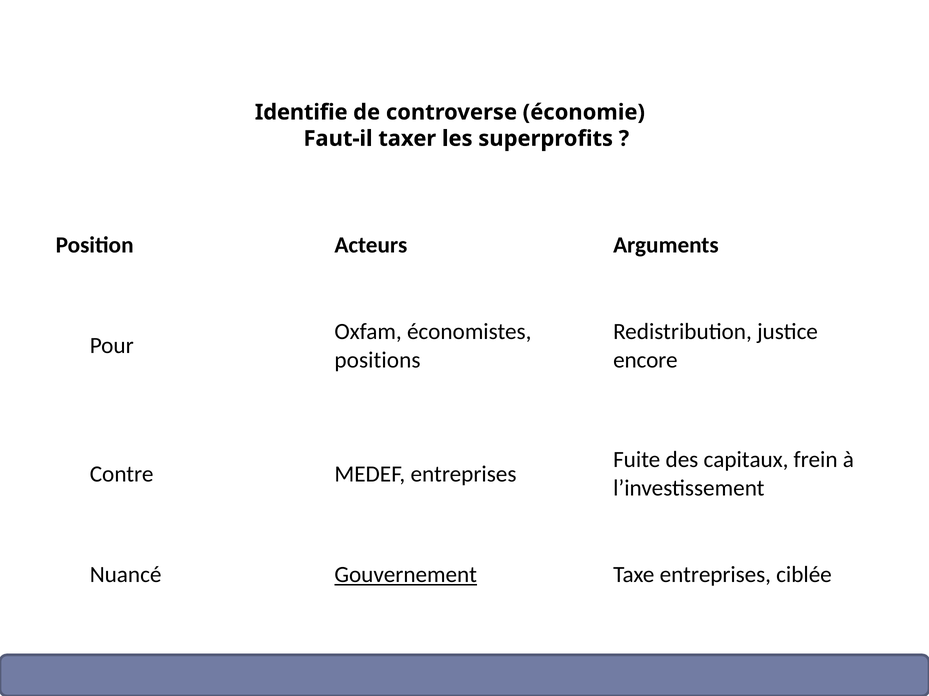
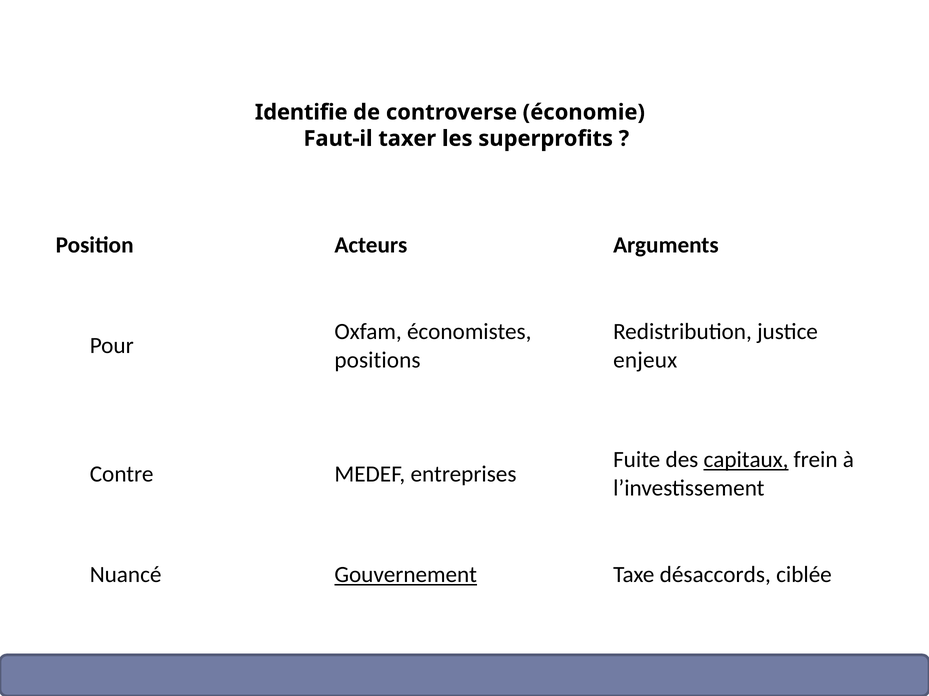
encore: encore -> enjeux (645, 360)
capitaux underline: none -> present (746, 460)
Taxe entreprises: entreprises -> désaccords (715, 575)
